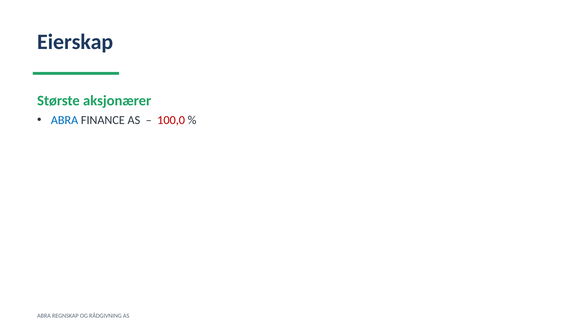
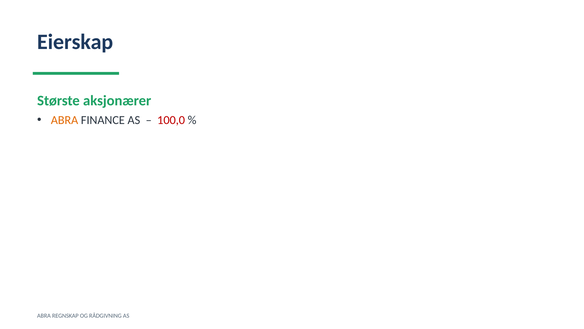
ABRA colour: blue -> orange (65, 120)
